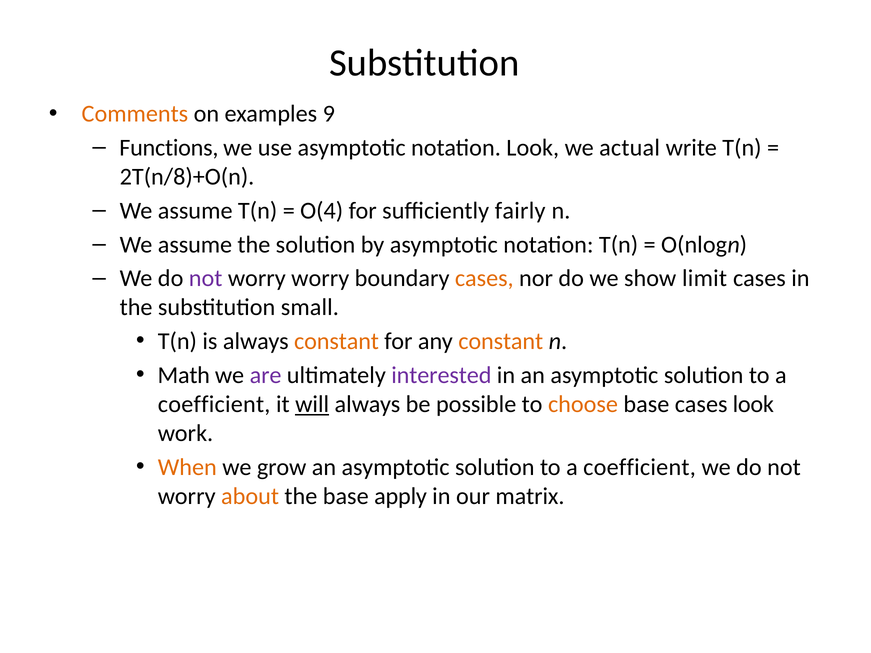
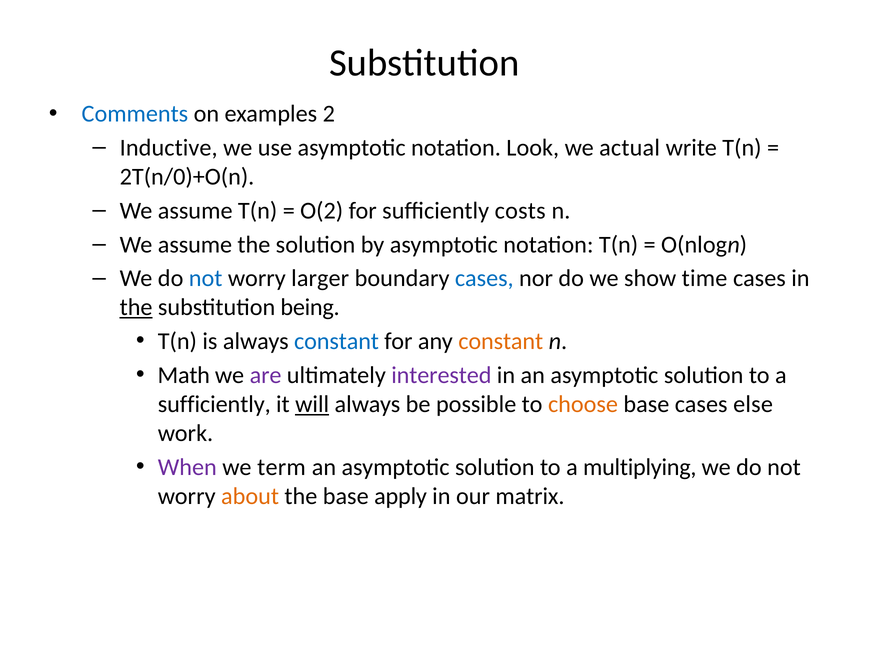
Comments colour: orange -> blue (135, 114)
9: 9 -> 2 (329, 114)
Functions: Functions -> Inductive (169, 148)
2T(n/8)+O(n: 2T(n/8)+O(n -> 2T(n/0)+O(n (187, 177)
O(4: O(4 -> O(2 (322, 211)
fairly: fairly -> costs (520, 211)
not colour: purple -> blue (206, 279)
worry worry: worry -> larger (320, 279)
cases colour: orange -> blue (484, 279)
limit: limit -> time (705, 279)
the underline: none -> present (136, 308)
small: small -> being (310, 308)
constant colour: orange -> blue (337, 342)
coefficient: coefficient -> sufficiently (214, 404)
cases look: look -> else (753, 404)
When colour: orange -> purple (187, 467)
grow: grow -> term (281, 467)
coefficient: coefficient -> multiplying (640, 467)
